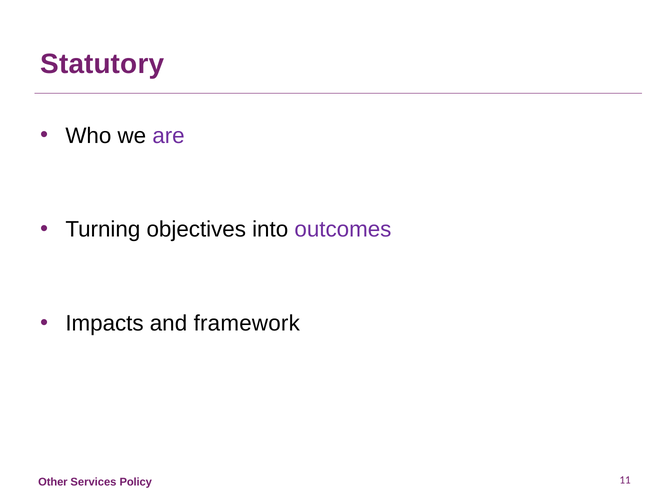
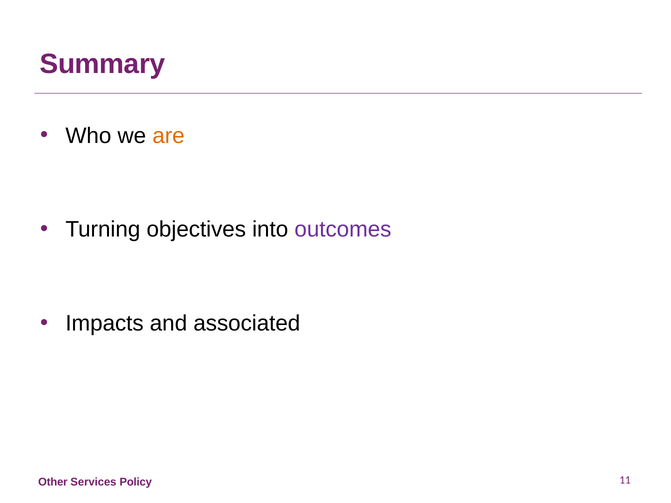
Statutory: Statutory -> Summary (103, 64)
are colour: purple -> orange (169, 136)
framework: framework -> associated (247, 324)
